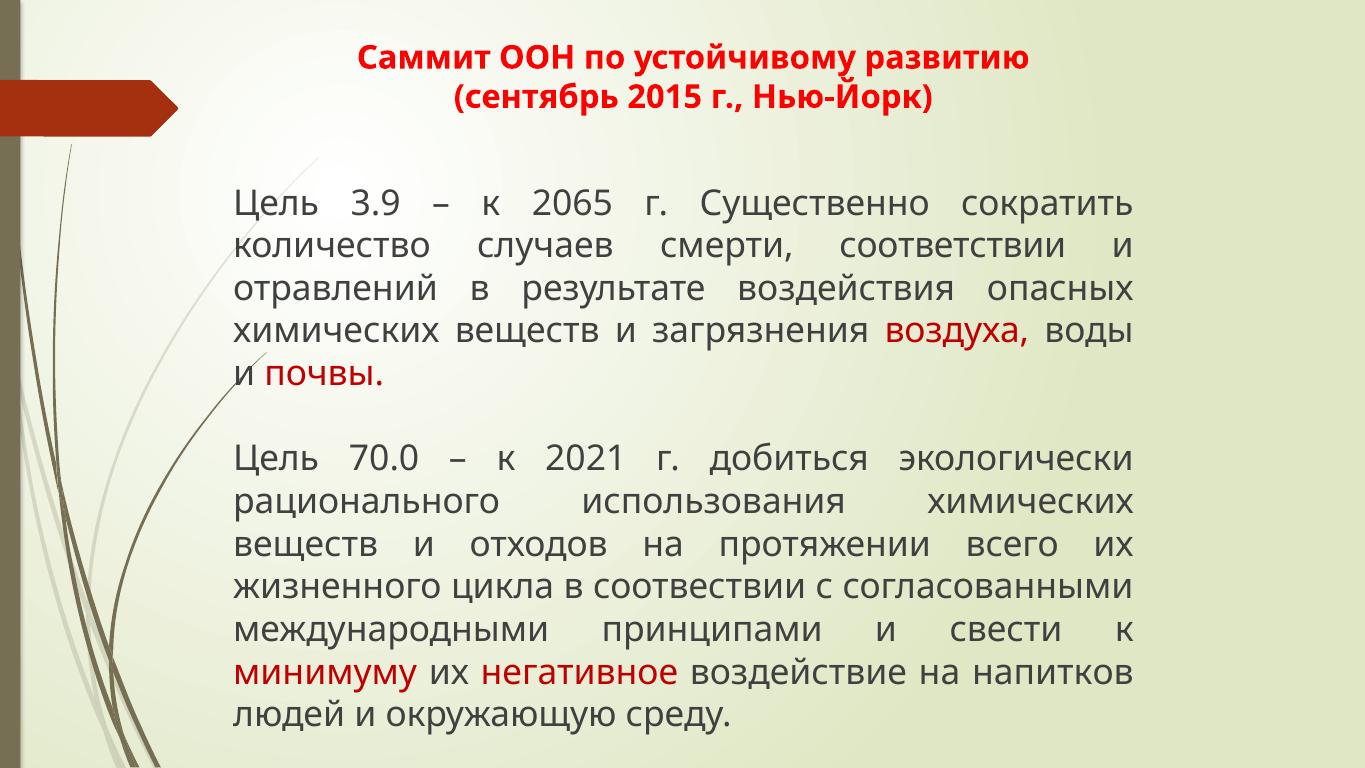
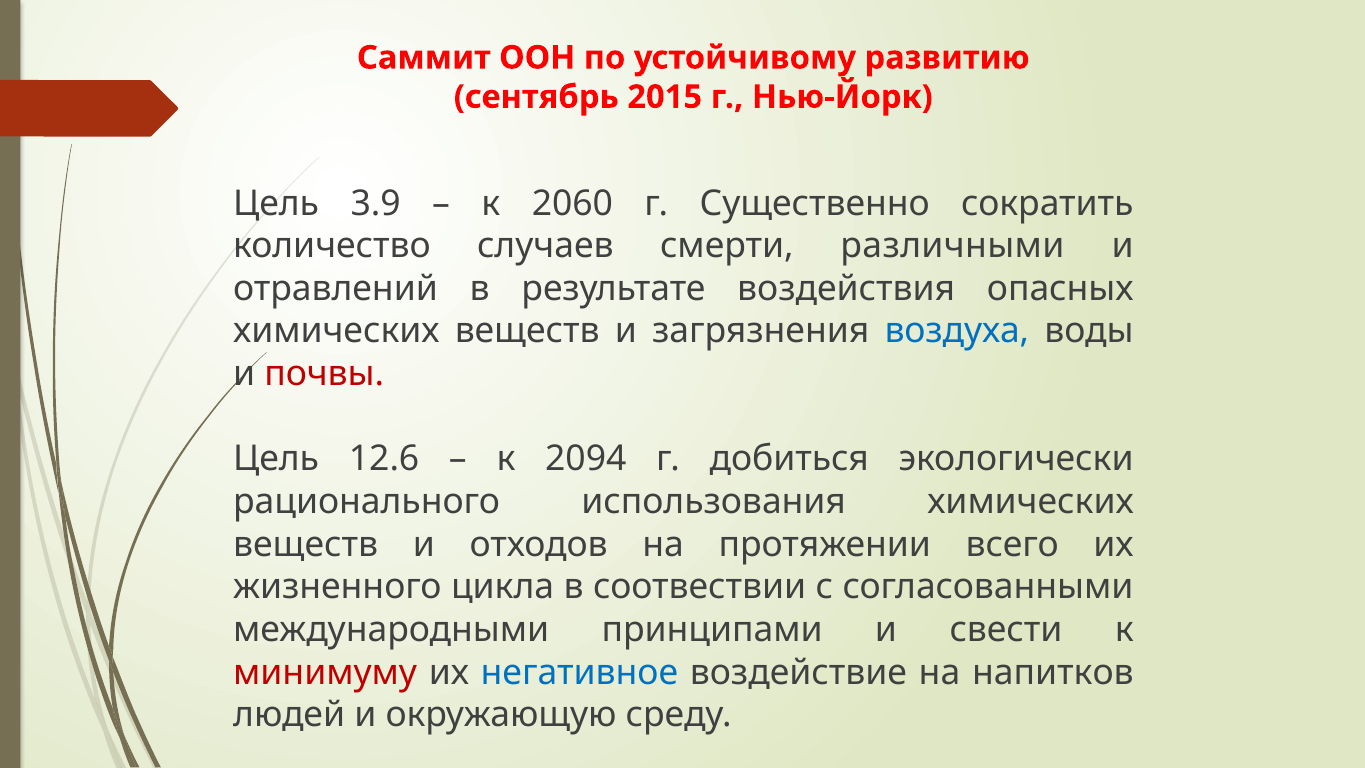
2065: 2065 -> 2060 (572, 203)
соответствии: соответствии -> различными (952, 246)
воздуха colour: red -> blue (957, 331)
70.0: 70.0 -> 12.6 (384, 459)
2021: 2021 -> 2094 (586, 459)
негативное colour: red -> blue (579, 672)
